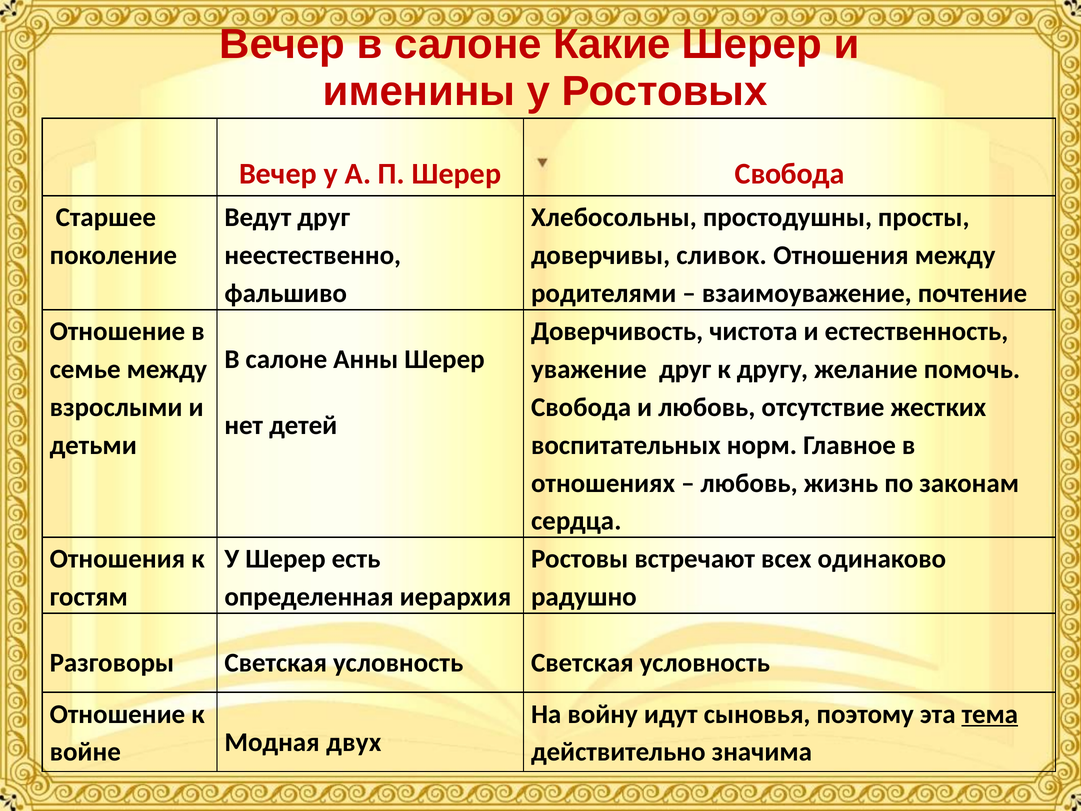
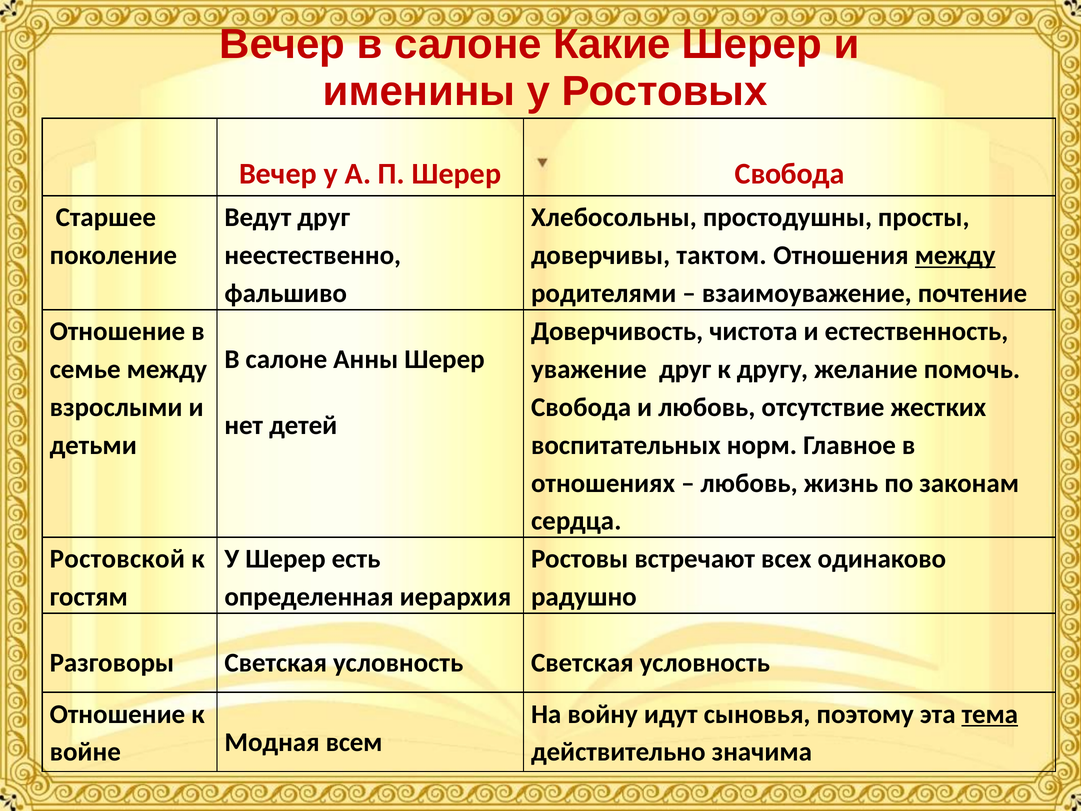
сливок: сливок -> тактом (722, 255)
между underline: none -> present (955, 255)
Отношения: Отношения -> Ростовской (117, 559)
двух: двух -> всем (354, 742)
